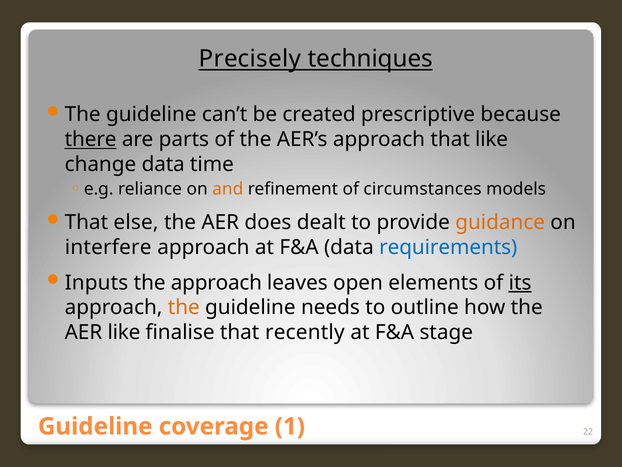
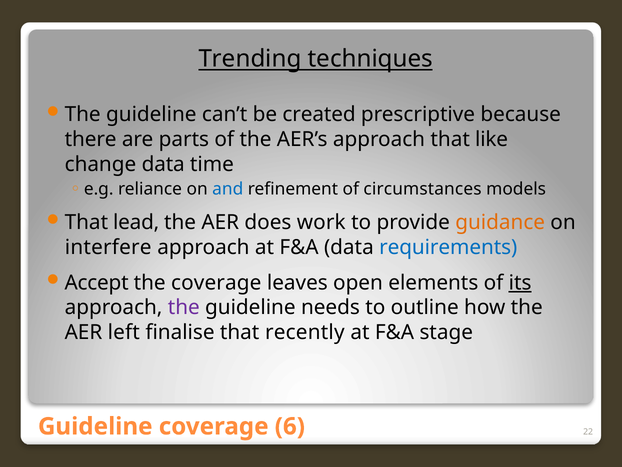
Precisely: Precisely -> Trending (250, 59)
there underline: present -> none (91, 139)
and colour: orange -> blue (228, 189)
else: else -> lead (136, 222)
dealt: dealt -> work (321, 222)
Inputs: Inputs -> Accept (97, 282)
the approach: approach -> coverage (216, 282)
the colour: orange -> purple (184, 307)
AER like: like -> left (124, 332)
1: 1 -> 6 (290, 426)
